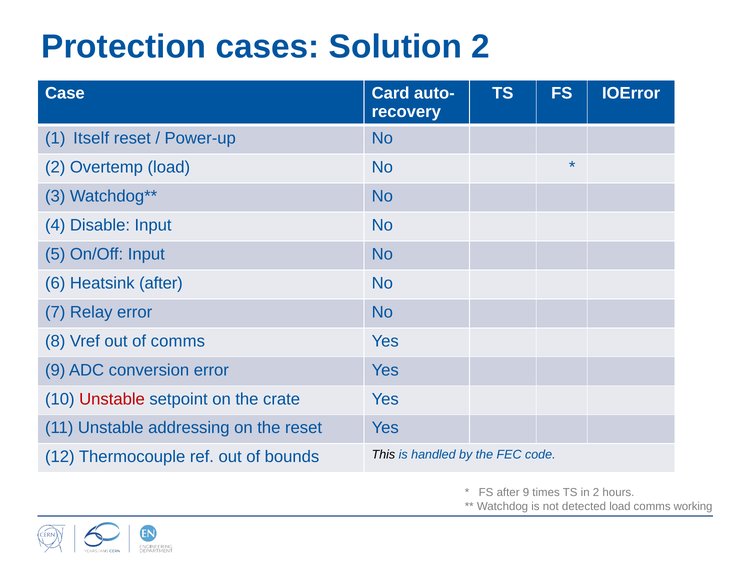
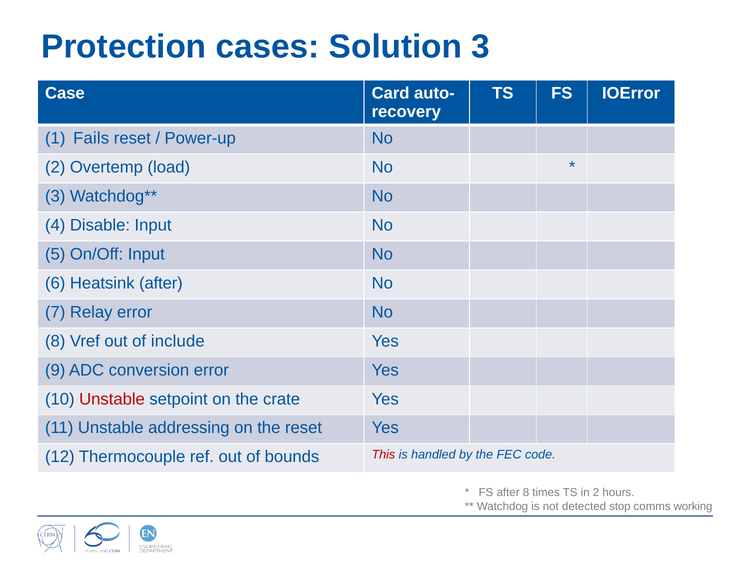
Solution 2: 2 -> 3 (481, 47)
Itself: Itself -> Fails (91, 138)
of comms: comms -> include (178, 341)
This colour: black -> red (383, 455)
after 9: 9 -> 8 (526, 493)
detected load: load -> stop (620, 506)
